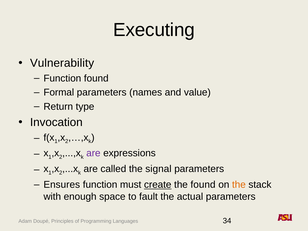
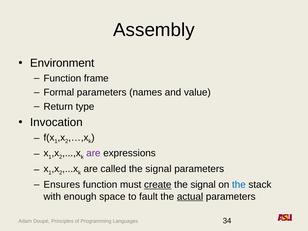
Executing: Executing -> Assembly (154, 30)
Vulnerability: Vulnerability -> Environment (62, 63)
Function found: found -> frame (96, 78)
found: found -> signal (203, 185)
the colour: orange -> blue (239, 185)
actual underline: none -> present (190, 197)
